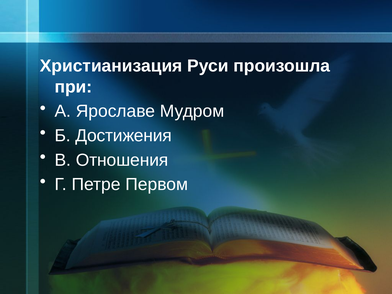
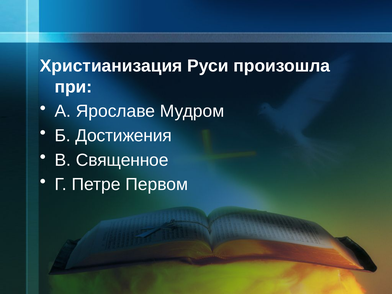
Отношения: Отношения -> Священное (122, 160)
